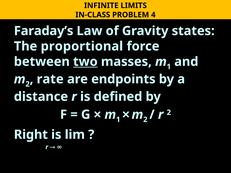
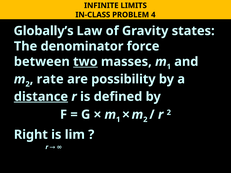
Faraday’s: Faraday’s -> Globally’s (44, 31)
proportional: proportional -> denominator (82, 46)
endpoints: endpoints -> possibility (123, 79)
distance underline: none -> present (41, 97)
